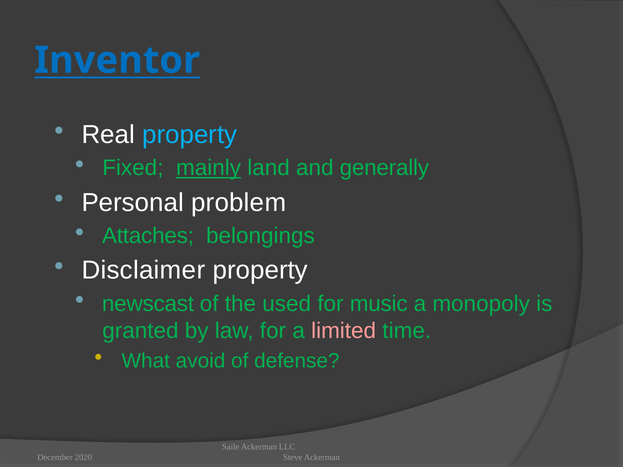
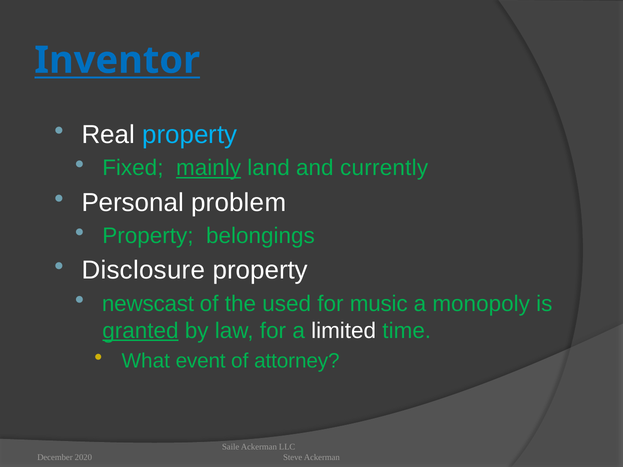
generally: generally -> currently (384, 168)
Attaches: Attaches -> Property (148, 236)
Disclaimer: Disclaimer -> Disclosure (143, 271)
granted underline: none -> present (140, 331)
limited colour: pink -> white (344, 331)
avoid: avoid -> event (201, 361)
defense: defense -> attorney (297, 361)
